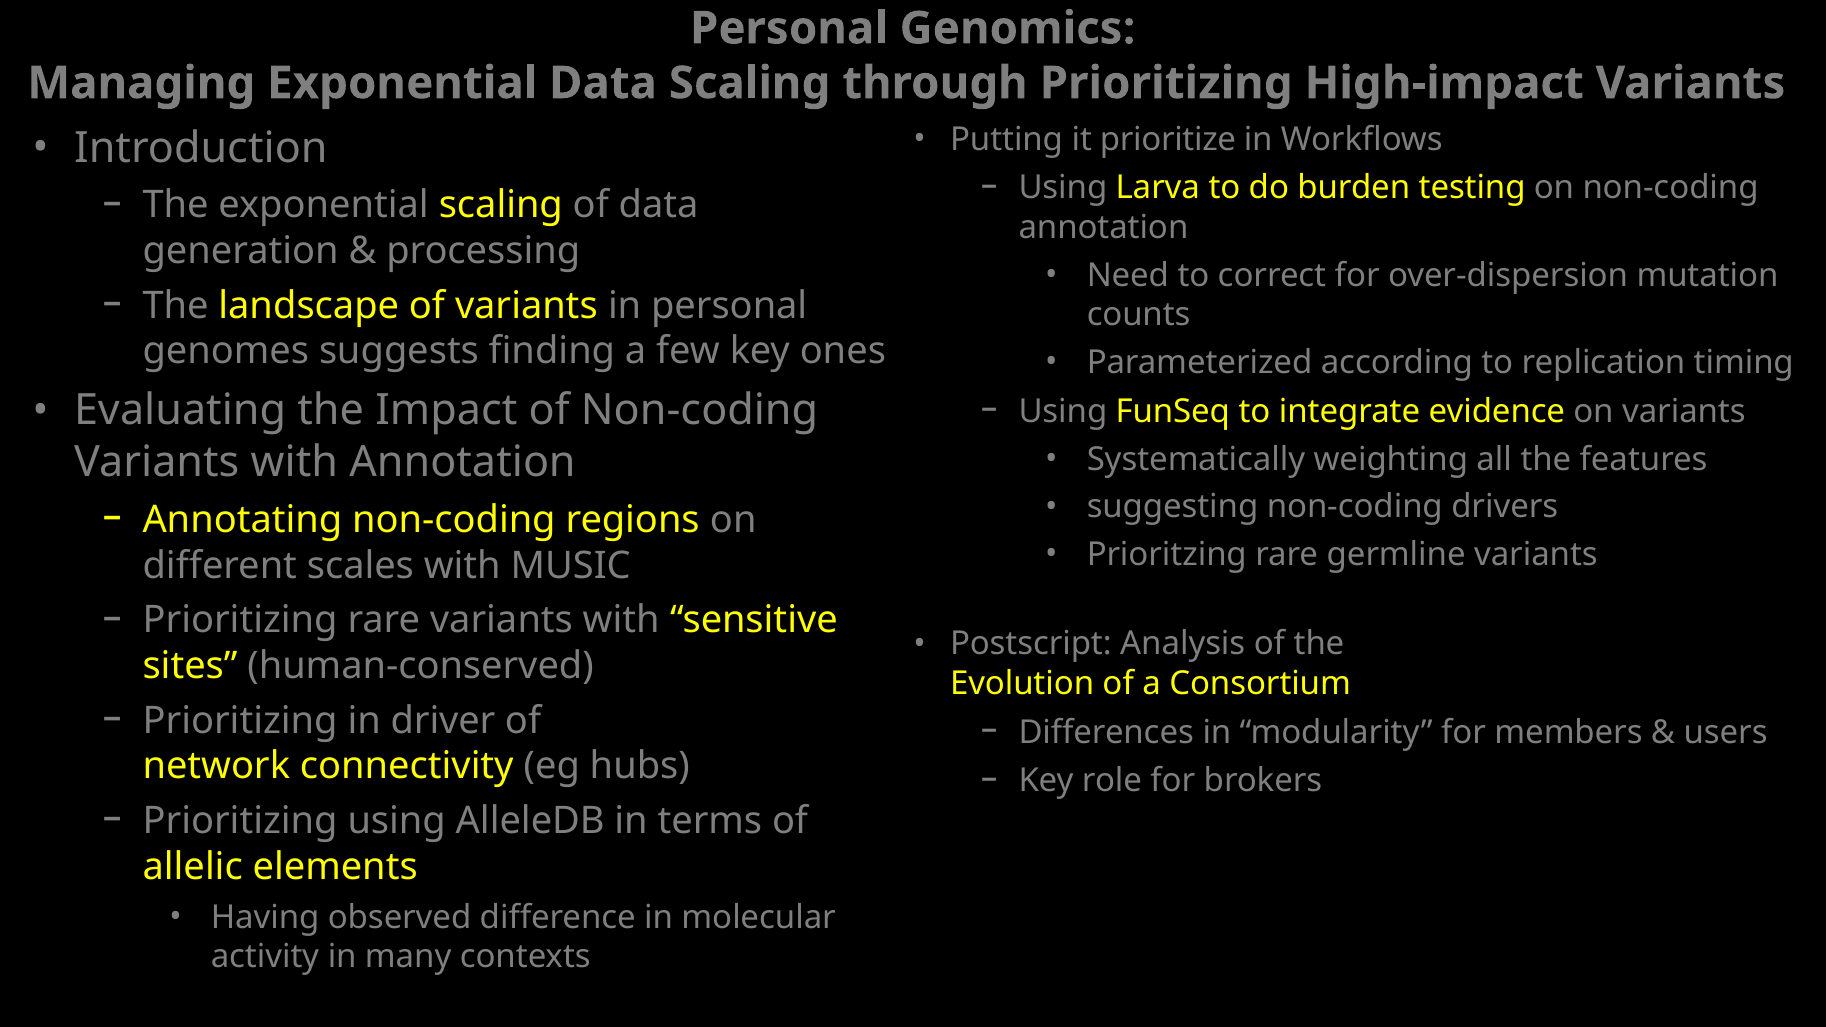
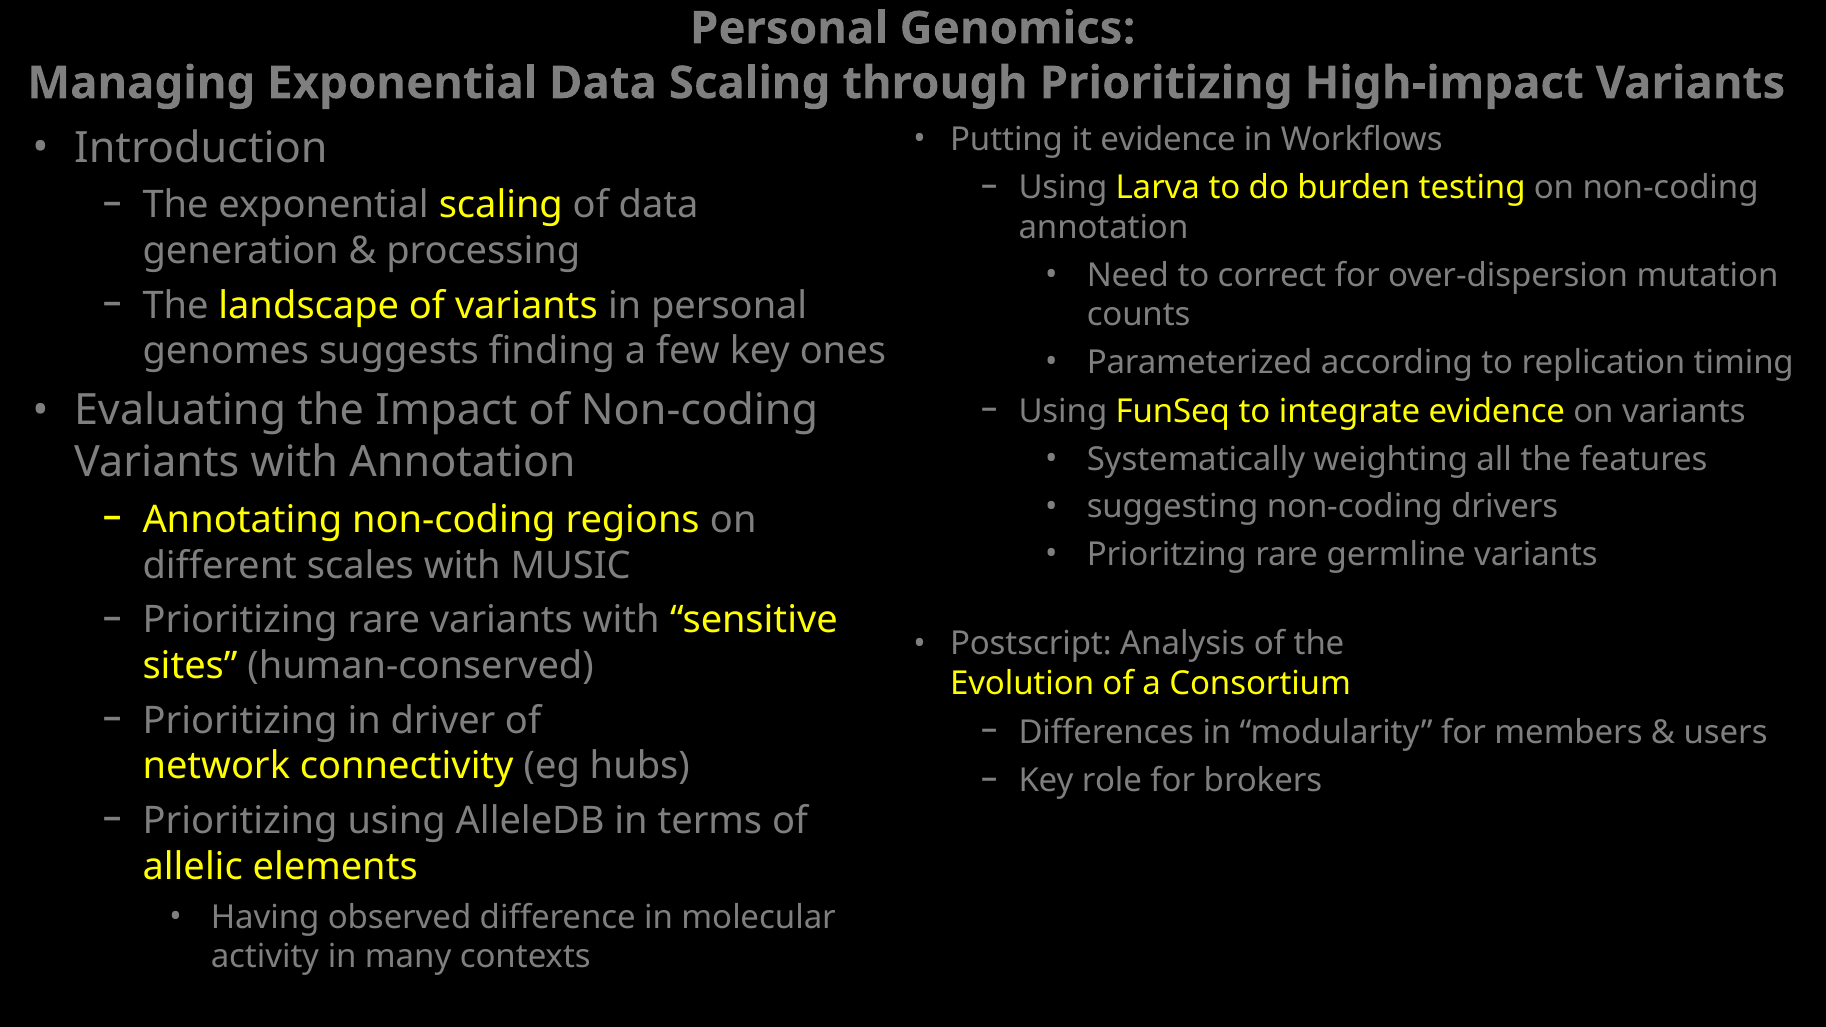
it prioritize: prioritize -> evidence (1168, 139)
